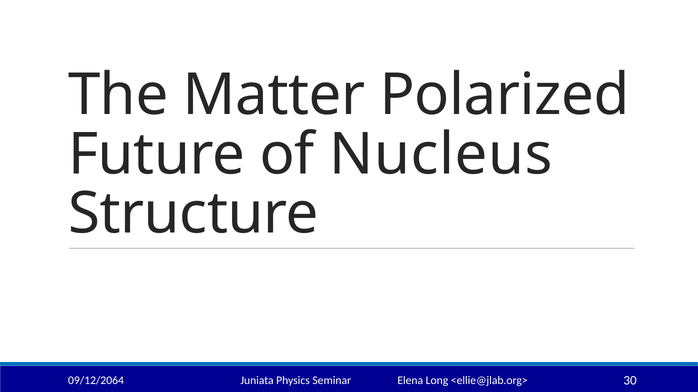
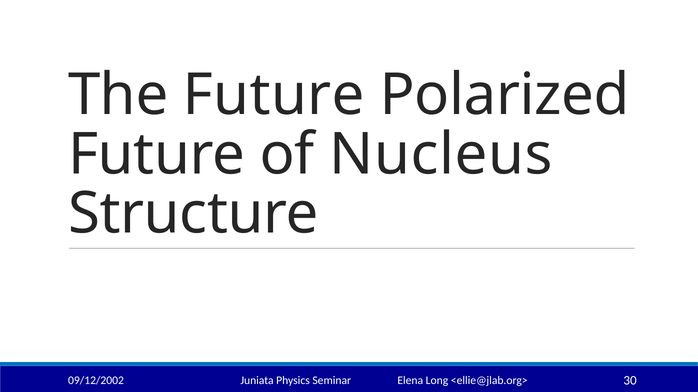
The Matter: Matter -> Future (274, 95)
09/12/2064: 09/12/2064 -> 09/12/2002 (96, 381)
